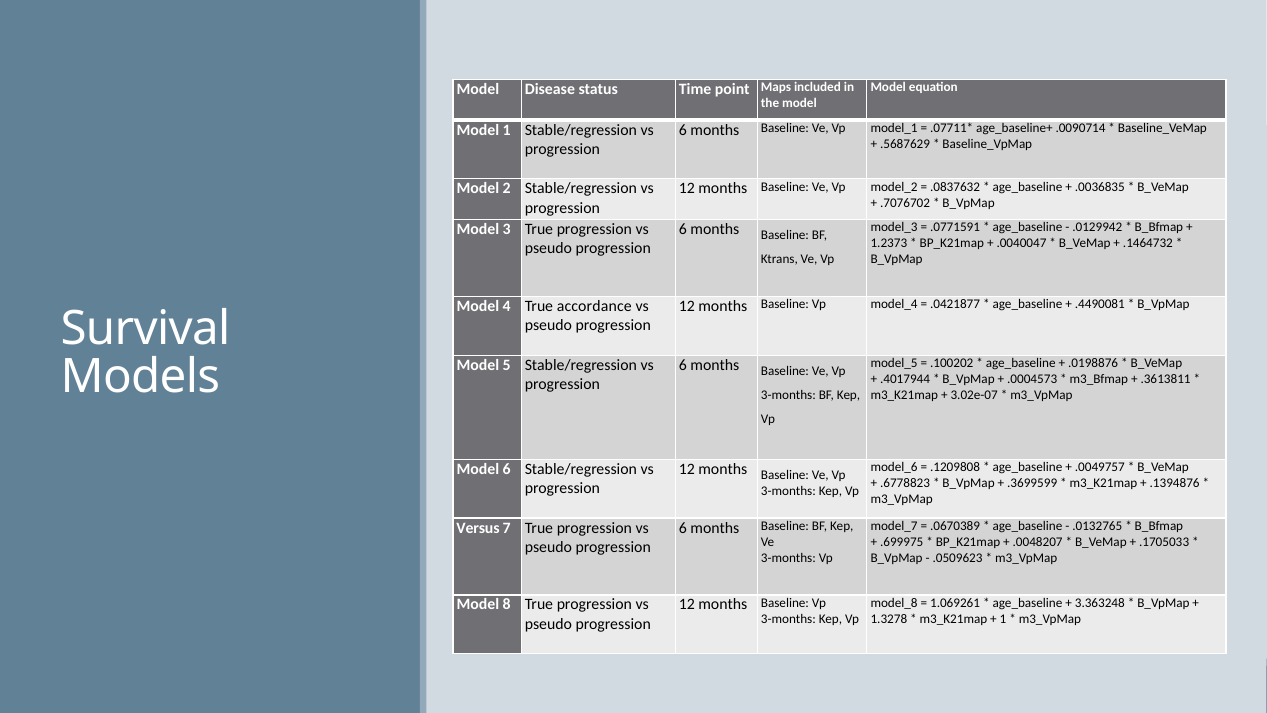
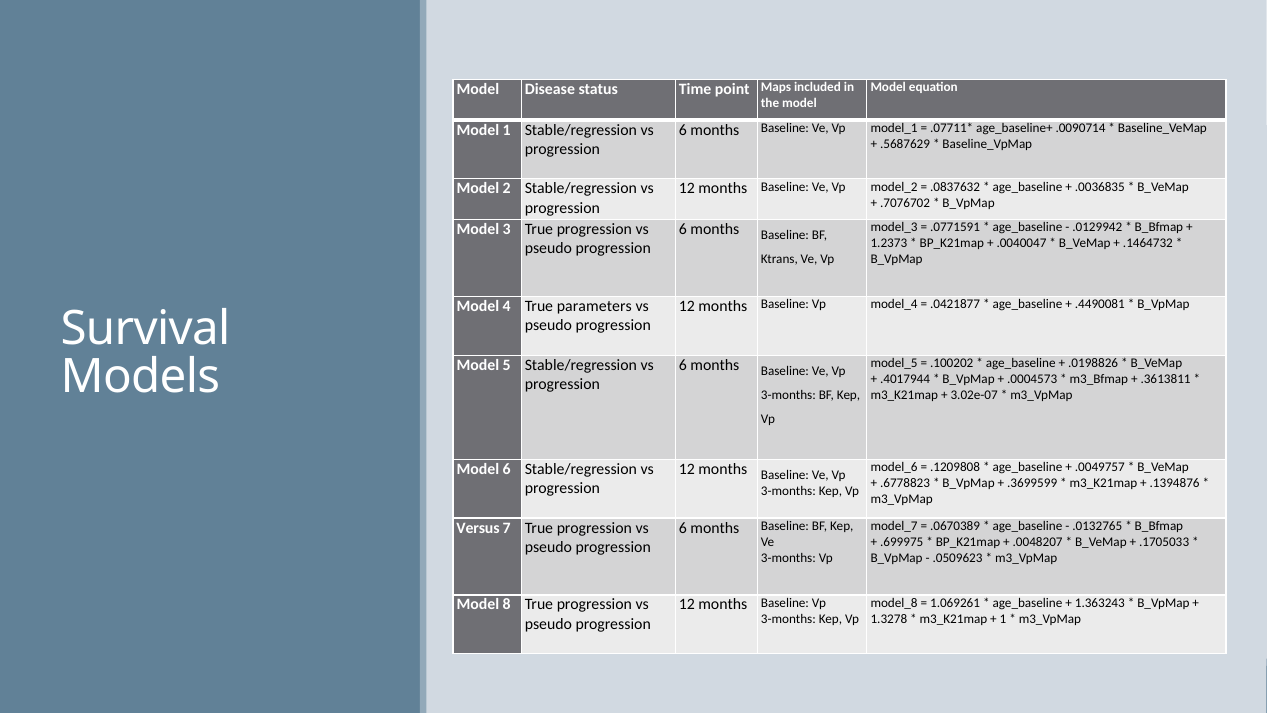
accordance: accordance -> parameters (594, 306)
.0198876: .0198876 -> .0198826 (1093, 363)
3.363248: 3.363248 -> 1.363243 (1100, 603)
